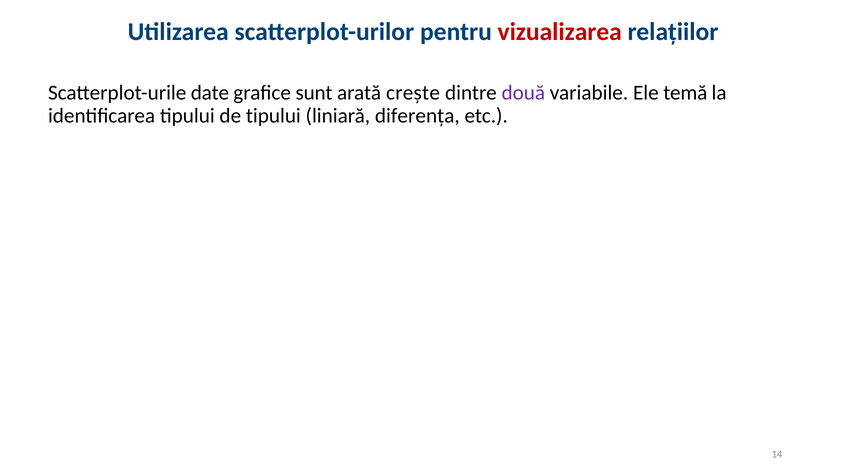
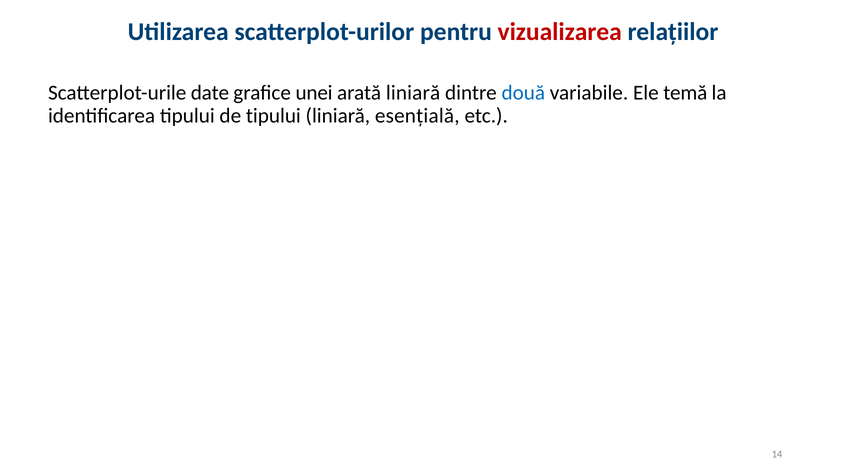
sunt: sunt -> unei (314, 93)
arată crește: crește -> liniară (413, 93)
două colour: purple -> blue (523, 93)
diferența: diferența -> esențială (417, 116)
